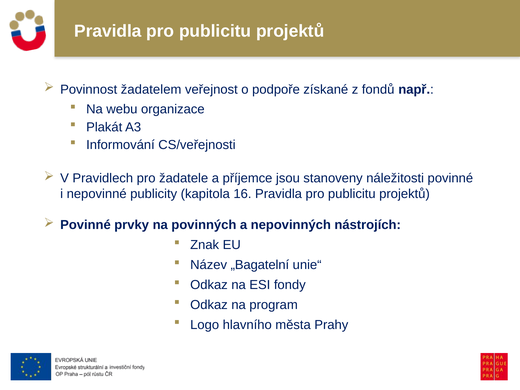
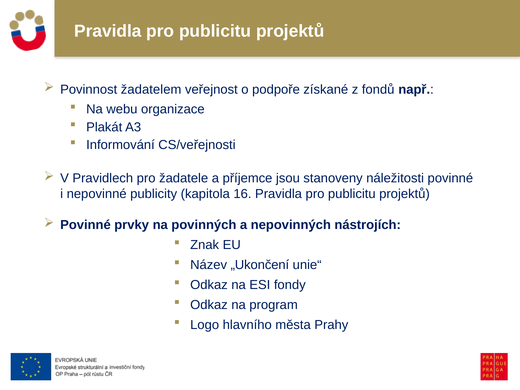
„Bagatelní: „Bagatelní -> „Ukončení (260, 265)
